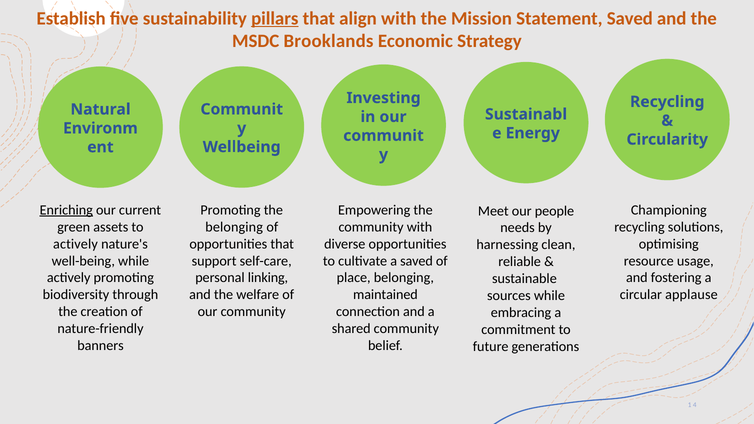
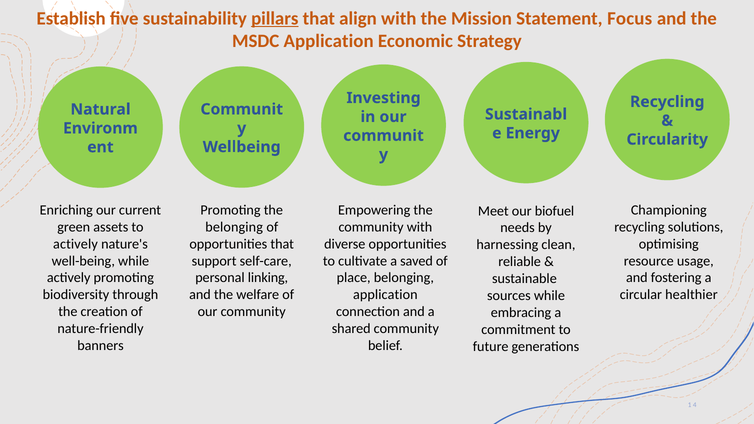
Statement Saved: Saved -> Focus (630, 19)
MSDC Brooklands: Brooklands -> Application (329, 41)
Enriching underline: present -> none (66, 210)
people: people -> biofuel (555, 211)
maintained: maintained -> application (385, 295)
applause: applause -> healthier (691, 295)
